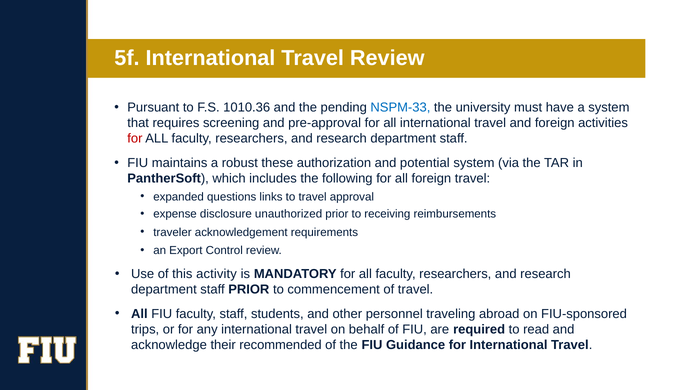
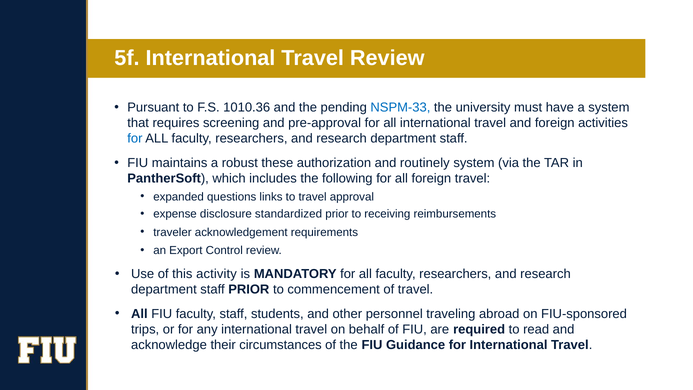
for colour: red -> blue (135, 139)
potential: potential -> routinely (425, 163)
unauthorized: unauthorized -> standardized (289, 214)
recommended: recommended -> circumstances (280, 345)
